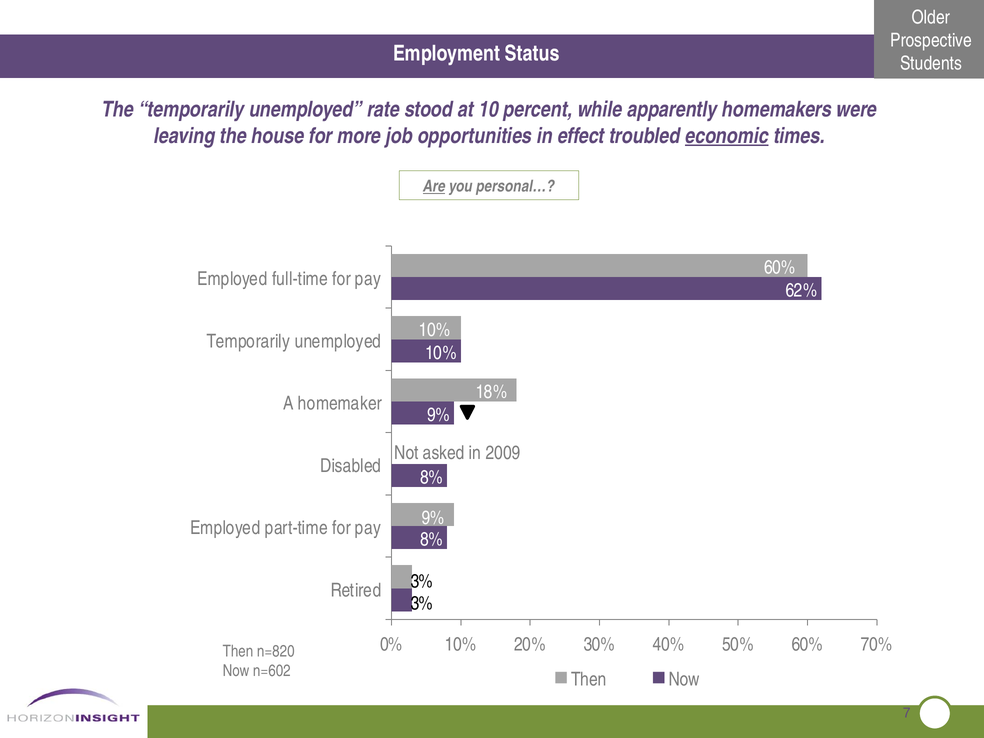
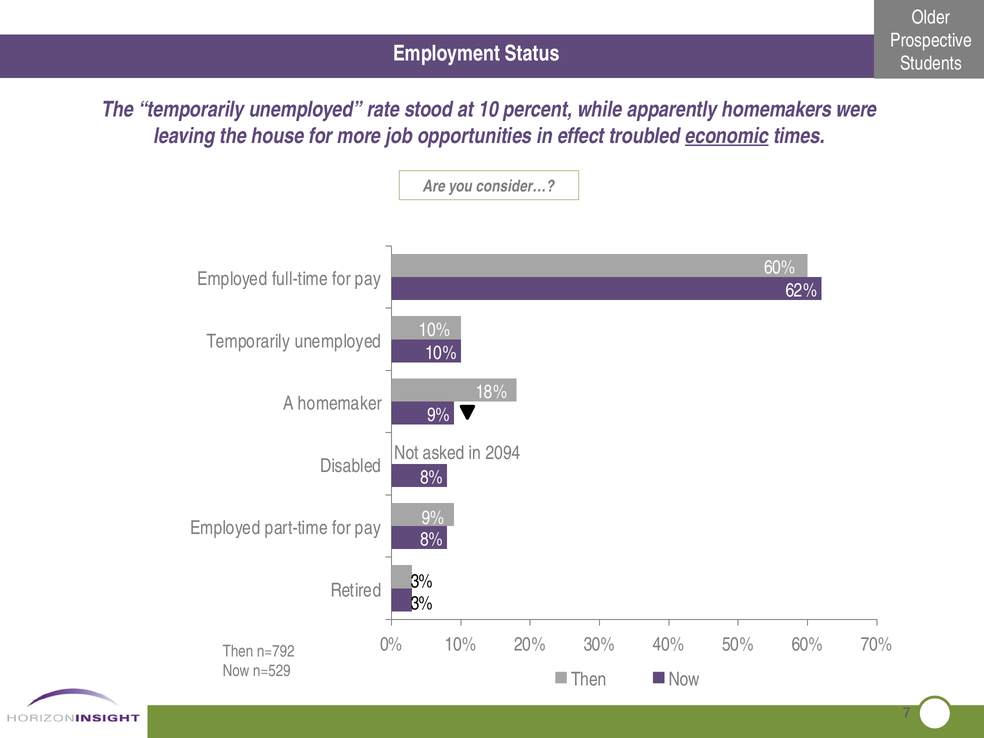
Are underline: present -> none (434, 186)
personal…: personal… -> consider… (515, 186)
2009: 2009 -> 2094 (503, 453)
n=820: n=820 -> n=792 (276, 651)
n=602: n=602 -> n=529 (272, 671)
